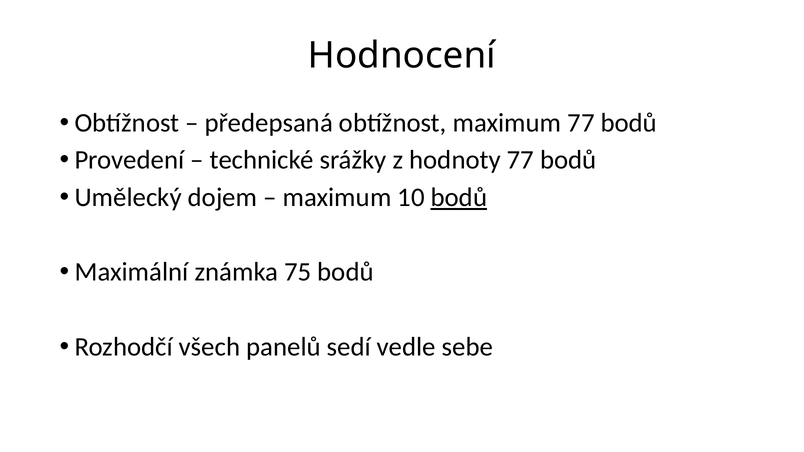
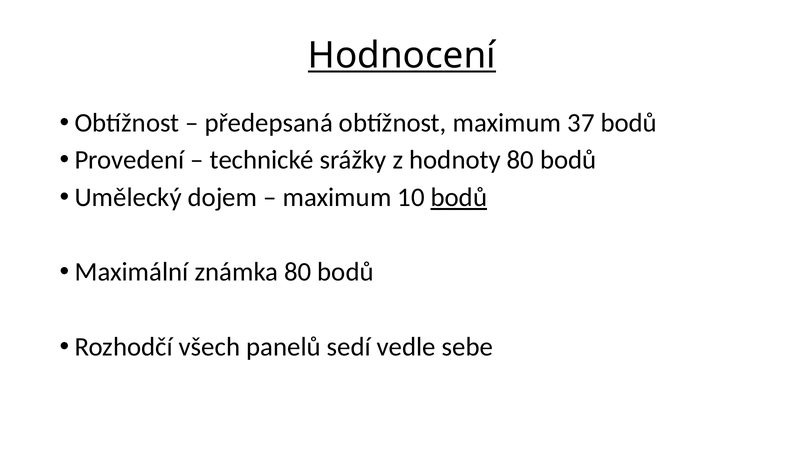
Hodnocení underline: none -> present (402, 56)
maximum 77: 77 -> 37 (581, 123)
hodnoty 77: 77 -> 80 (520, 160)
známka 75: 75 -> 80 (298, 272)
